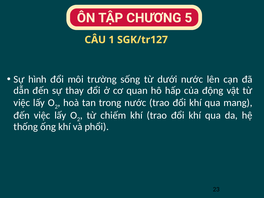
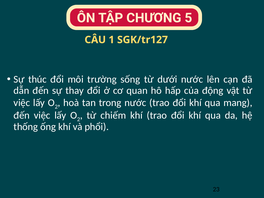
hình: hình -> thúc (37, 79)
